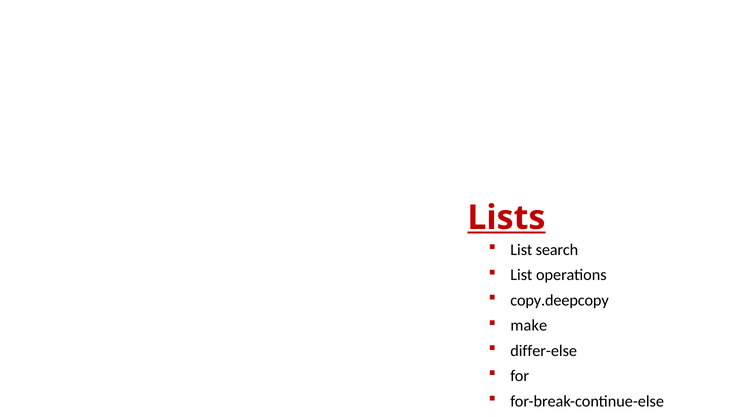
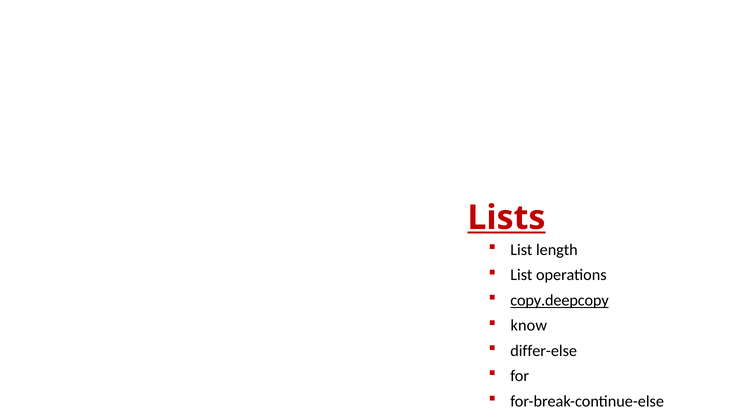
search: search -> length (557, 250)
copy.deepcopy underline: none -> present (560, 301)
make: make -> know (529, 326)
